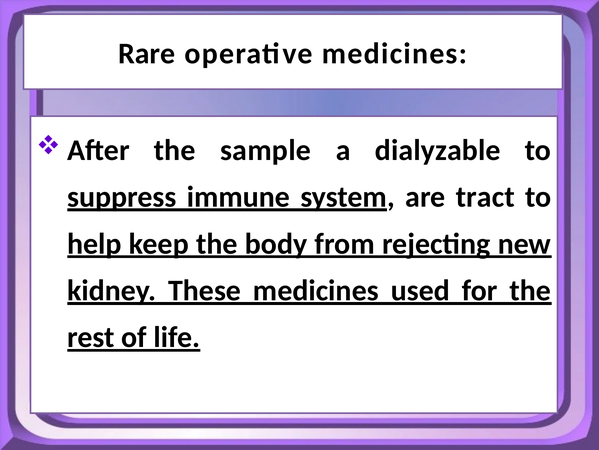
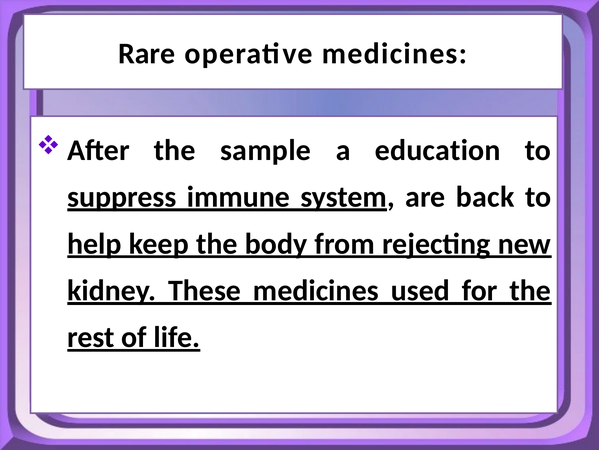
dialyzable: dialyzable -> education (438, 150)
tract: tract -> back (485, 197)
